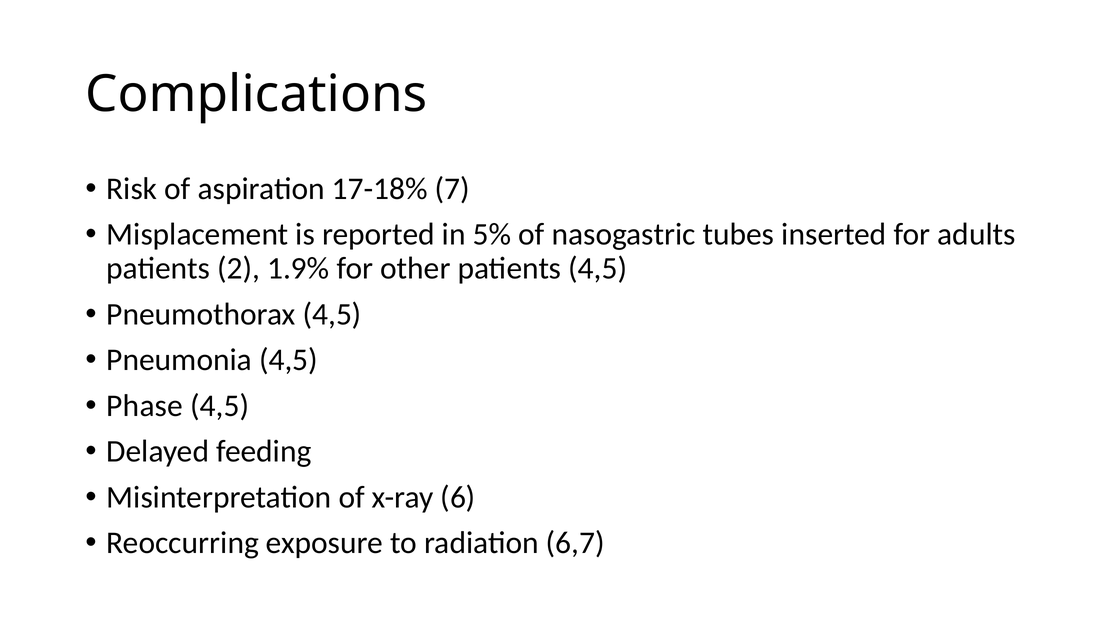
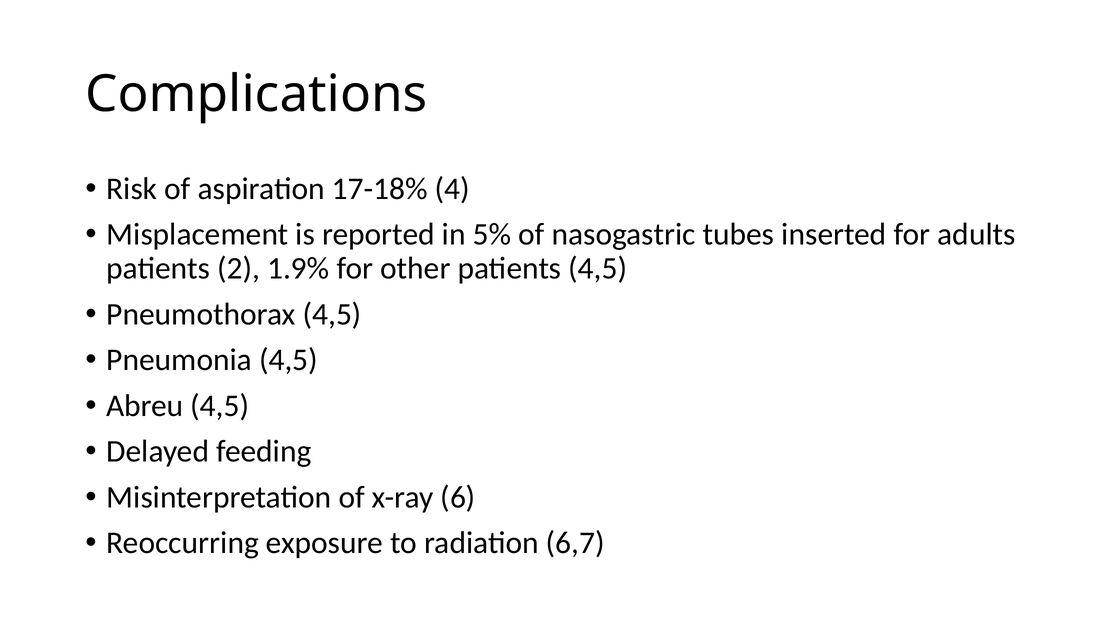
7: 7 -> 4 (452, 189)
Phase: Phase -> Abreu (145, 406)
